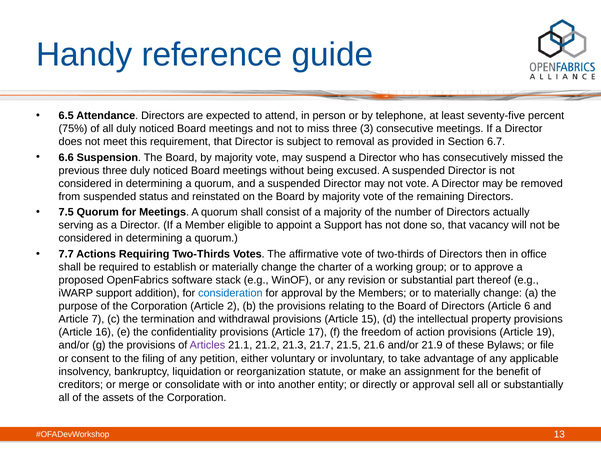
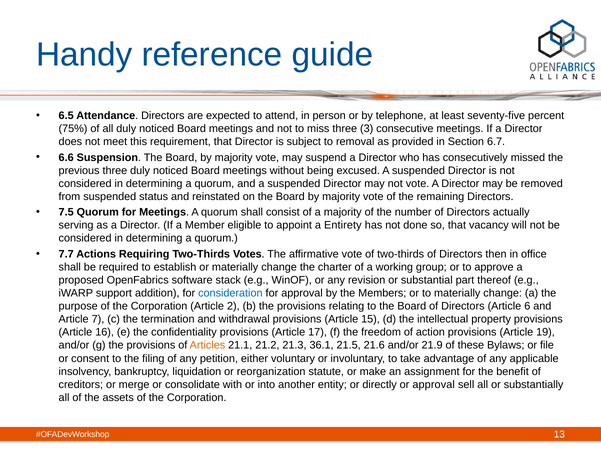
a Support: Support -> Entirety (343, 225)
Articles colour: purple -> orange (207, 345)
21.7: 21.7 -> 36.1 (322, 345)
